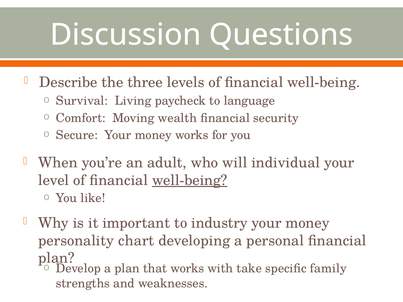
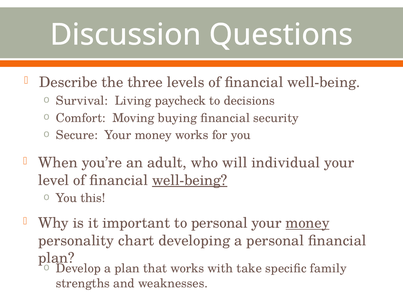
language: language -> decisions (249, 101)
wealth: wealth -> buying (177, 118)
like: like -> this (93, 198)
to industry: industry -> personal (219, 223)
money underline: none -> present (308, 223)
